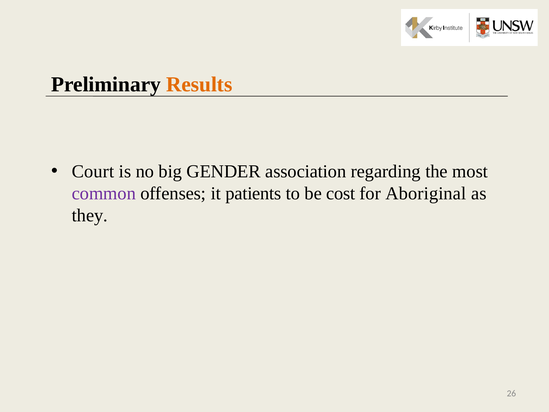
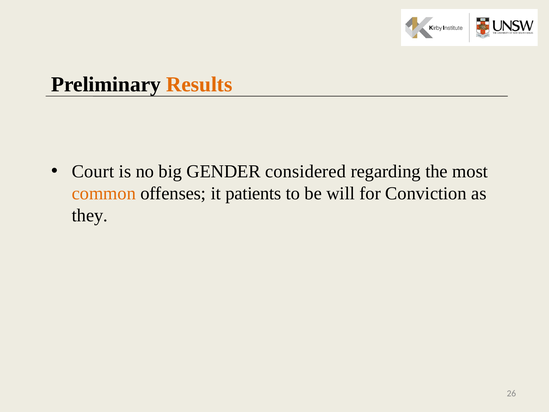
association: association -> considered (306, 171)
common colour: purple -> orange (104, 193)
cost: cost -> will (341, 193)
Aboriginal: Aboriginal -> Conviction (426, 193)
